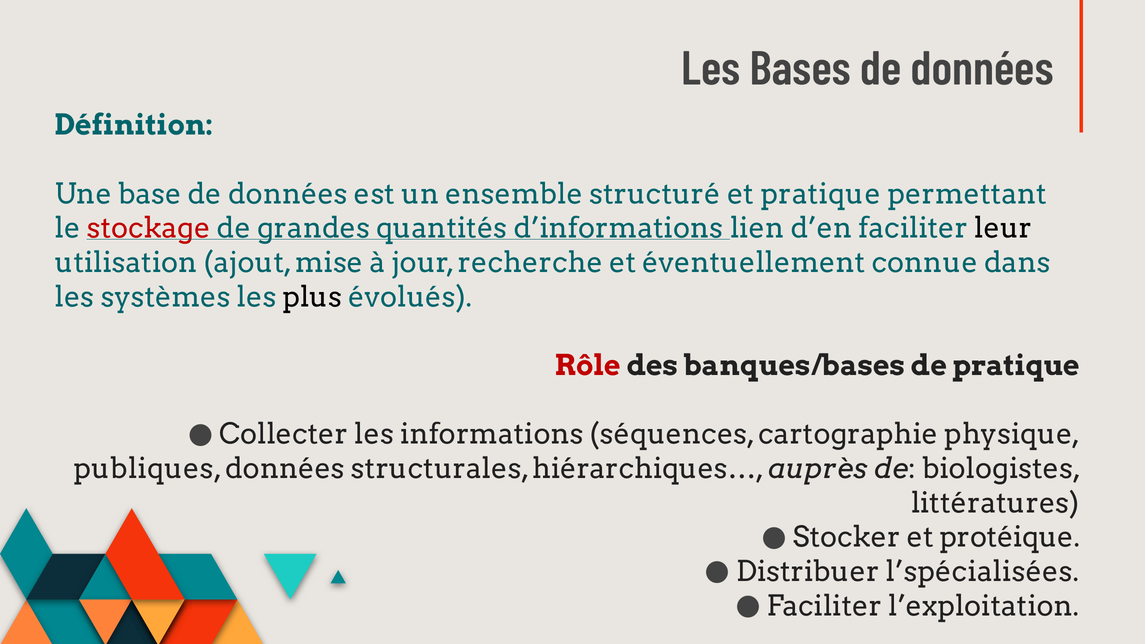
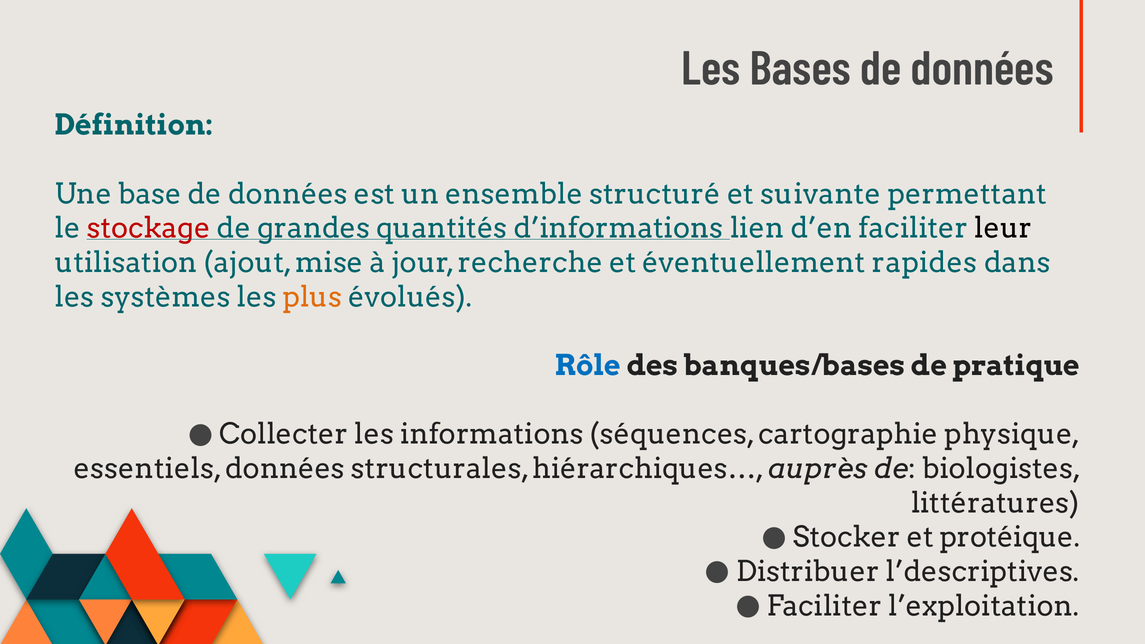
et pratique: pratique -> suivante (821, 194)
connue: connue -> rapides (925, 263)
plus colour: black -> orange (312, 297)
Rôle colour: red -> blue (588, 366)
publiques: publiques -> essentiels (148, 469)
l’spécialisées: l’spécialisées -> l’descriptives (983, 572)
